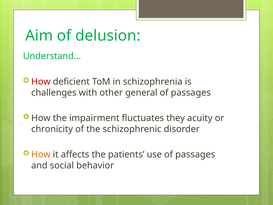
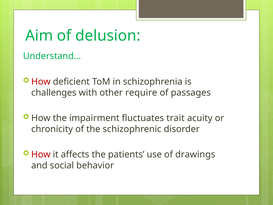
general: general -> require (141, 92)
they: they -> trait (176, 118)
How colour: orange -> red (41, 154)
use of passages: passages -> drawings (195, 154)
